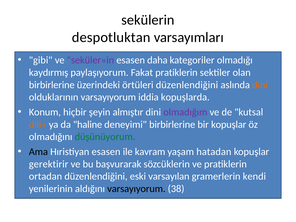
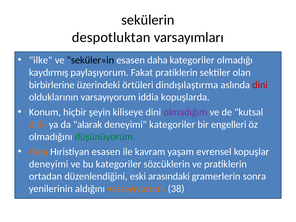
gibi: gibi -> ilke (41, 60)
seküler«in colour: purple -> black (90, 60)
örtüleri düzenlendiğini: düzenlendiğini -> dindışılaştırma (187, 85)
dini colour: orange -> red (260, 85)
almıştır: almıştır -> kiliseye (128, 112)
haline: haline -> alarak (88, 124)
deneyimi birbirlerine: birbirlerine -> kategoriler (172, 124)
bir kopuşlar: kopuşlar -> engelleri (229, 124)
Ama colour: black -> orange (38, 152)
hatadan: hatadan -> evrensel (214, 152)
gerektirir: gerektirir -> deneyimi (49, 164)
bu başvurarak: başvurarak -> kategoriler (119, 164)
varsayılan: varsayılan -> arasındaki (169, 176)
kendi: kendi -> sonra (254, 176)
varsayıyorum colour: black -> orange (136, 189)
